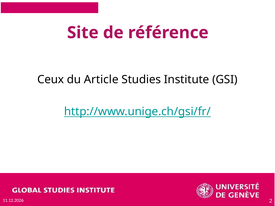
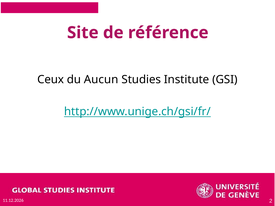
Article: Article -> Aucun (101, 80)
